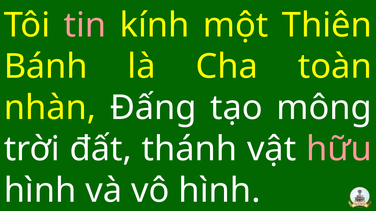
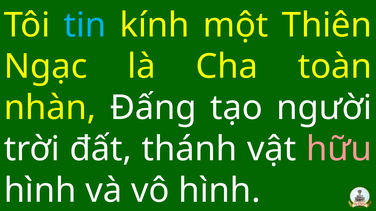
tin colour: pink -> light blue (85, 25)
Bánh: Bánh -> Ngạc (46, 67)
mông: mông -> người (324, 108)
